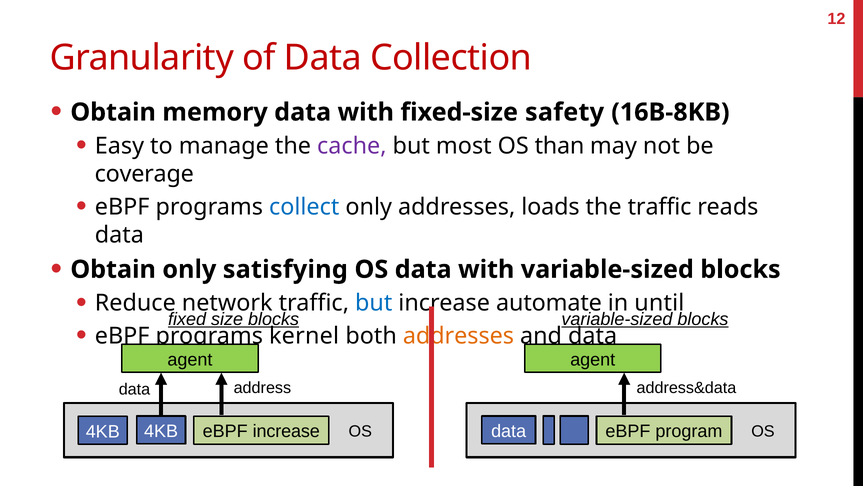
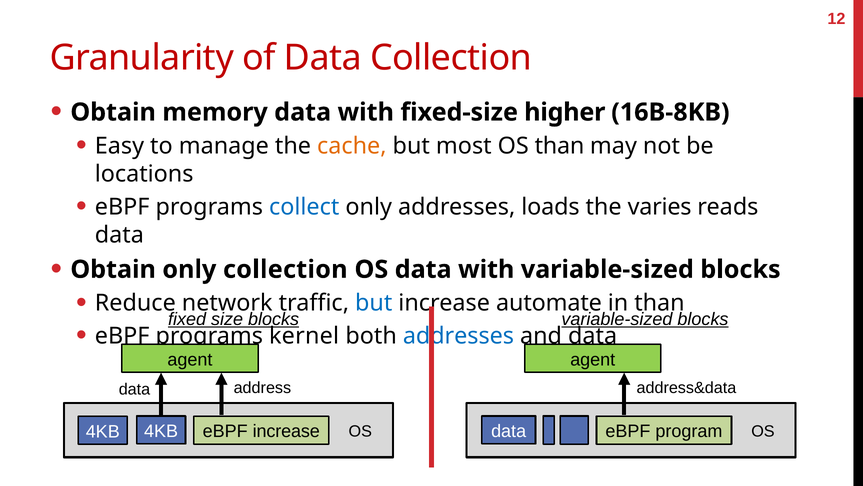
safety: safety -> higher (565, 112)
cache colour: purple -> orange (352, 146)
coverage: coverage -> locations (144, 174)
the traffic: traffic -> varies (660, 207)
only satisfying: satisfying -> collection (285, 269)
until: until -> than (659, 303)
addresses colour: orange -> blue (458, 336)
